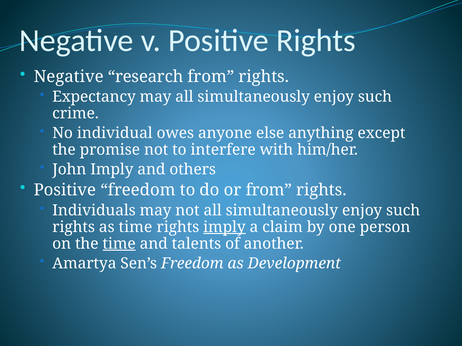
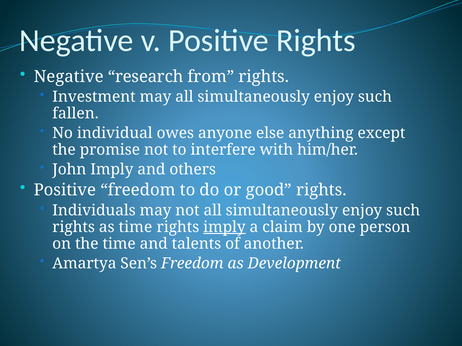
Expectancy: Expectancy -> Investment (94, 97)
crime: crime -> fallen (75, 114)
or from: from -> good (269, 190)
time underline: present -> none (119, 244)
